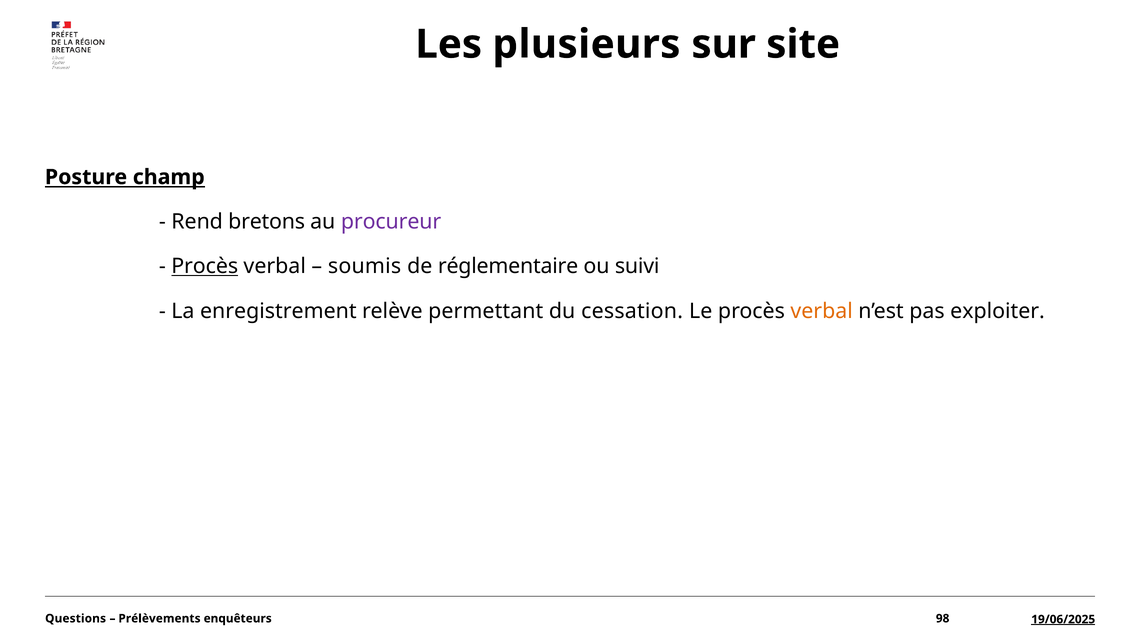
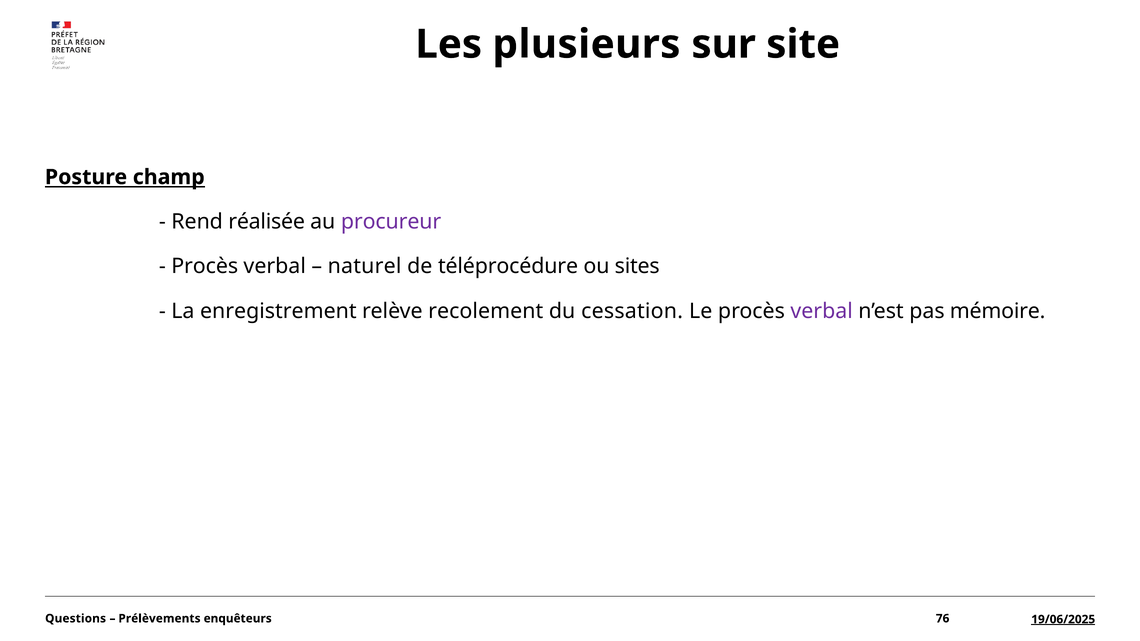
bretons: bretons -> réalisée (267, 222)
Procès underline: present -> none (205, 266)
soumis: soumis -> naturel (365, 266)
réglementaire: réglementaire -> téléprocédure (508, 266)
suivi: suivi -> sites (637, 266)
permettant: permettant -> recolement (486, 311)
verbal colour: orange -> purple (822, 311)
exploiter: exploiter -> mémoire (998, 311)
98: 98 -> 76 (943, 619)
